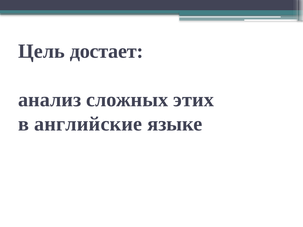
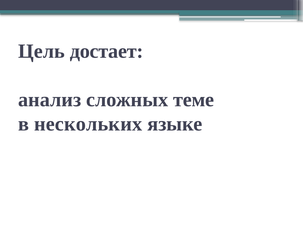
этих: этих -> теме (194, 100)
английские: английские -> нескольких (88, 124)
